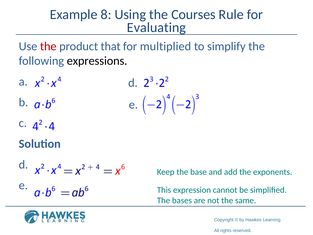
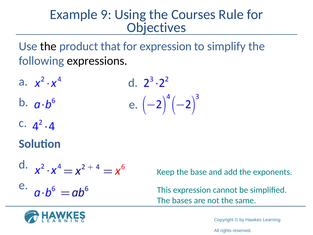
8: 8 -> 9 (106, 15)
Evaluating: Evaluating -> Objectives (156, 28)
the colour: red -> black (48, 46)
for multiplied: multiplied -> expression (166, 46)
